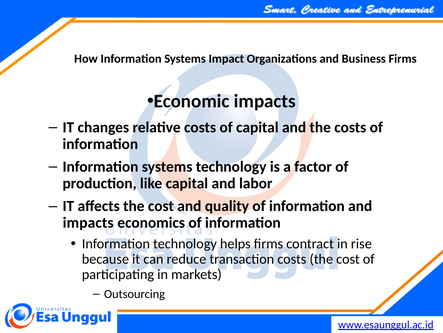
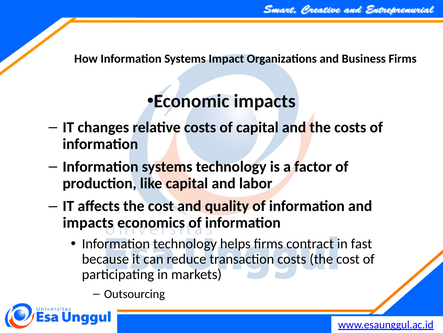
rise: rise -> fast (361, 243)
